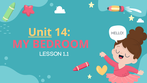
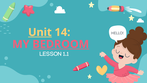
BEDROOM underline: none -> present (61, 44)
